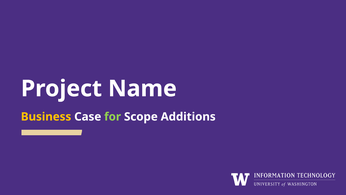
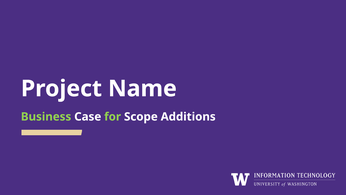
Business colour: yellow -> light green (46, 117)
